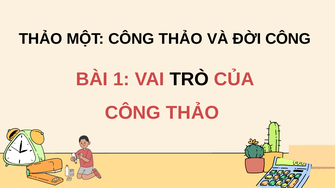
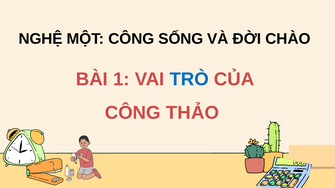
THẢO: THẢO -> NGHỆ (41, 39)
MỘT CÔNG THẢO: THẢO -> SỐNG (181, 39)
ĐỜI CÔNG: CÔNG -> CHÀO (288, 39)
TRÒ colour: black -> blue (189, 80)
